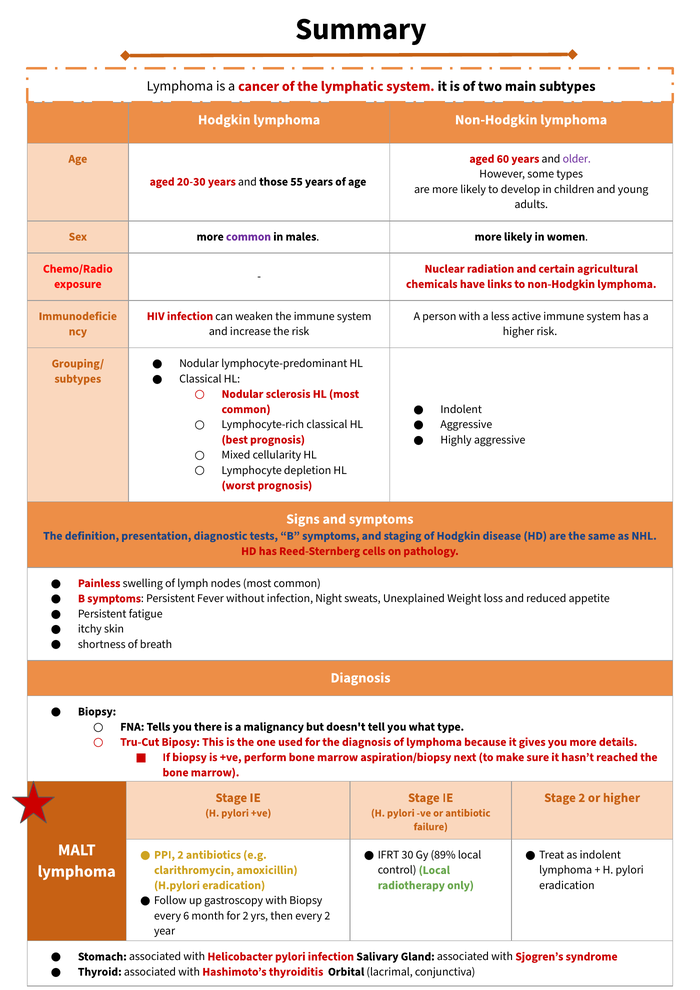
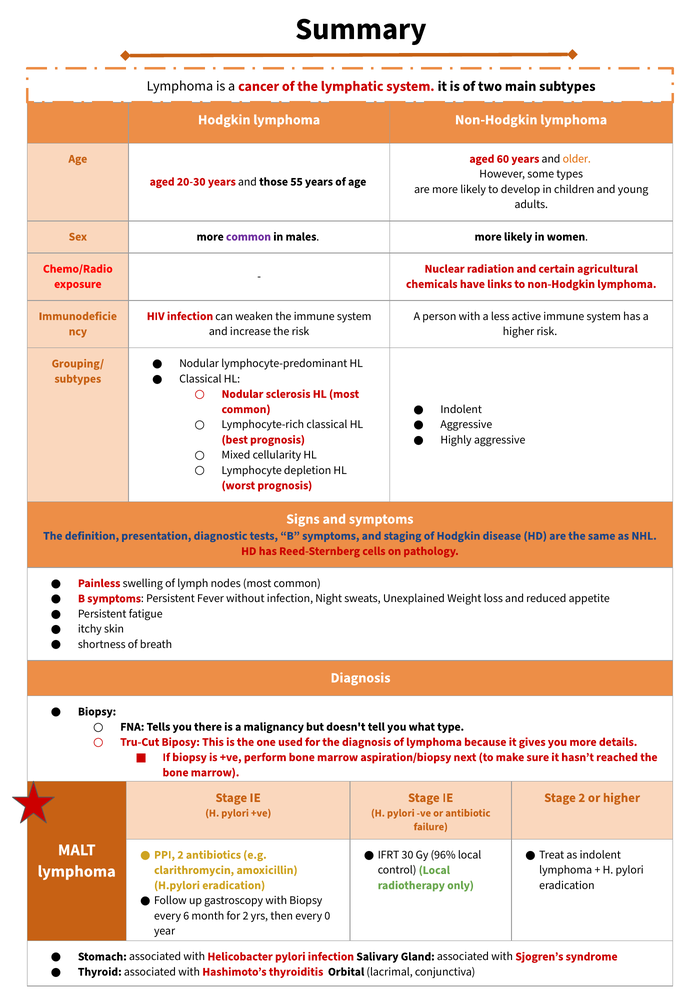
older colour: purple -> orange (577, 159)
89%: 89% -> 96% (443, 855)
every 2: 2 -> 0 (327, 916)
